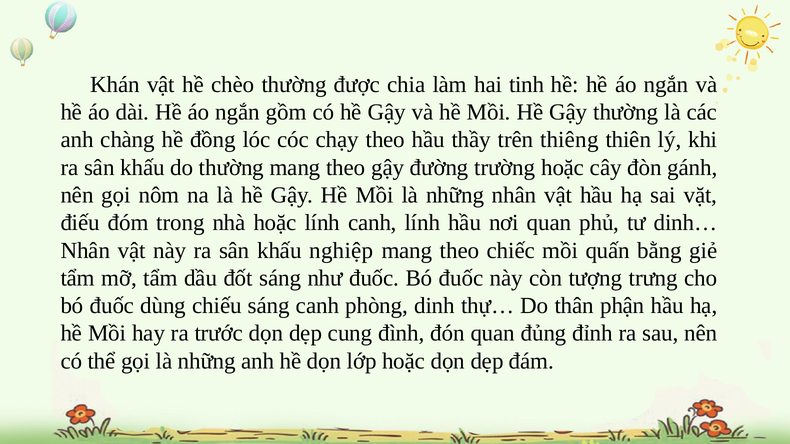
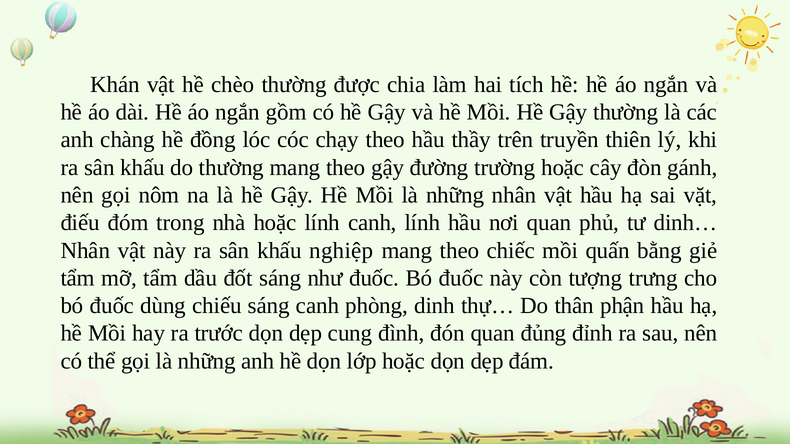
tinh: tinh -> tích (527, 85)
thiêng: thiêng -> truyền (569, 140)
